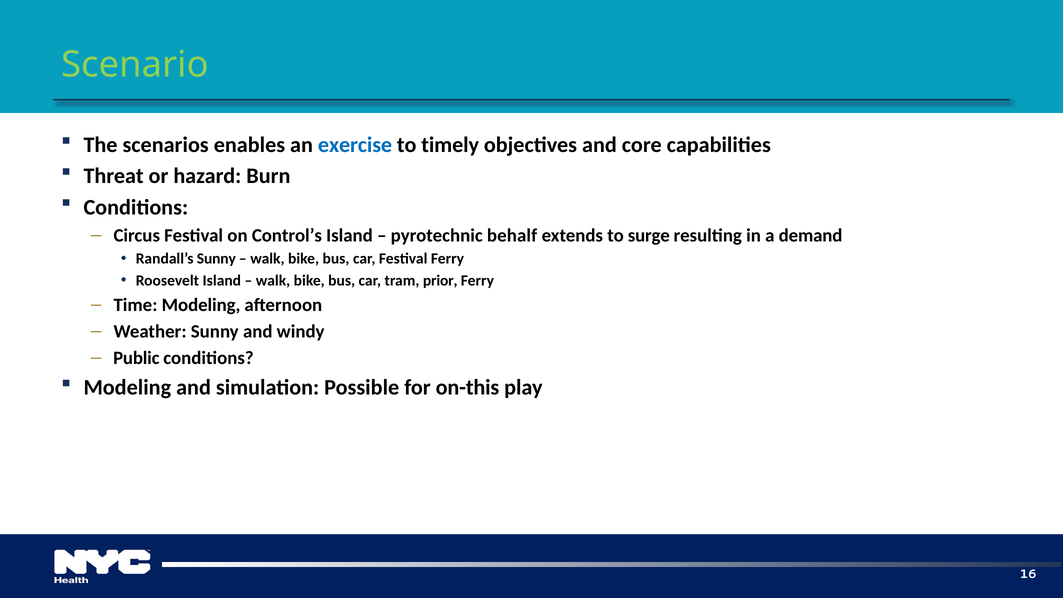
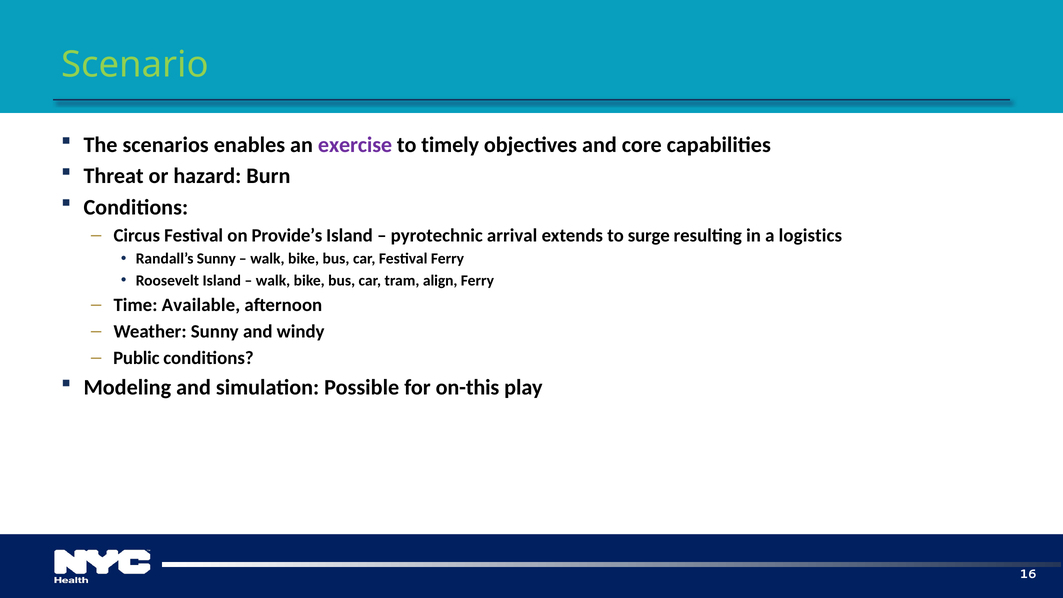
exercise colour: blue -> purple (355, 145)
Control’s: Control’s -> Provide’s (287, 235)
behalf: behalf -> arrival (512, 235)
demand: demand -> logistics (810, 235)
prior: prior -> align (440, 281)
Time Modeling: Modeling -> Available (201, 305)
